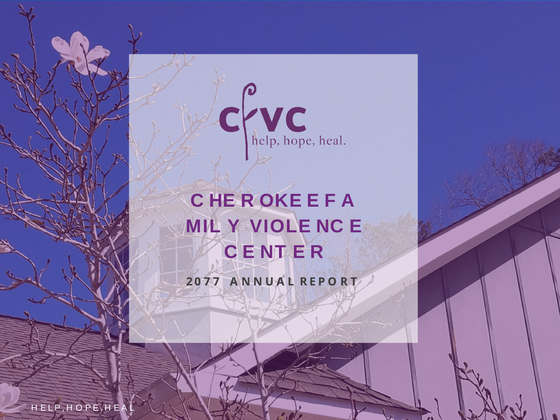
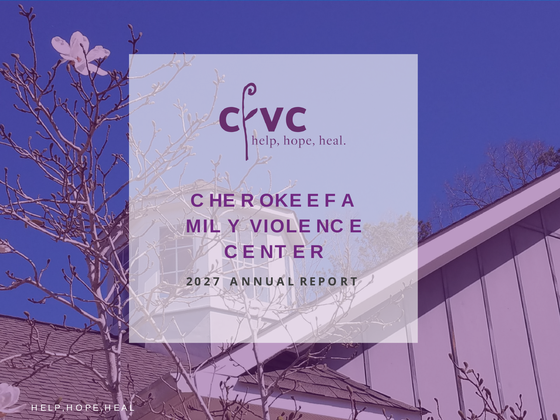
0 7: 7 -> 2 (207, 282)
